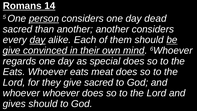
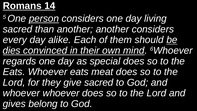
dead: dead -> living (155, 19)
day underline: present -> none (38, 40)
give: give -> dies (12, 50)
gives should: should -> belong (43, 104)
